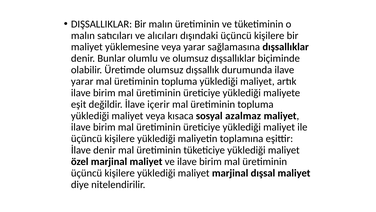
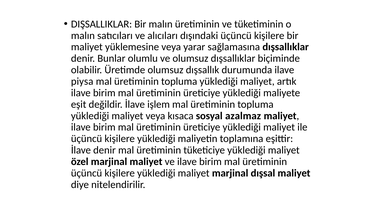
yarar: yarar -> piysa (82, 81)
içerir: içerir -> işlem (159, 104)
